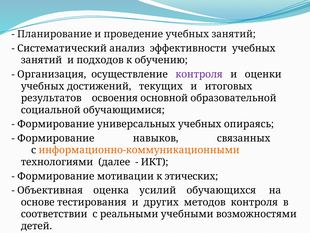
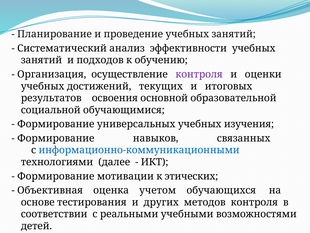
опираясь: опираясь -> изучения (249, 124)
информационно-коммуникационными colour: orange -> blue (139, 150)
усилий: усилий -> учетом (158, 190)
